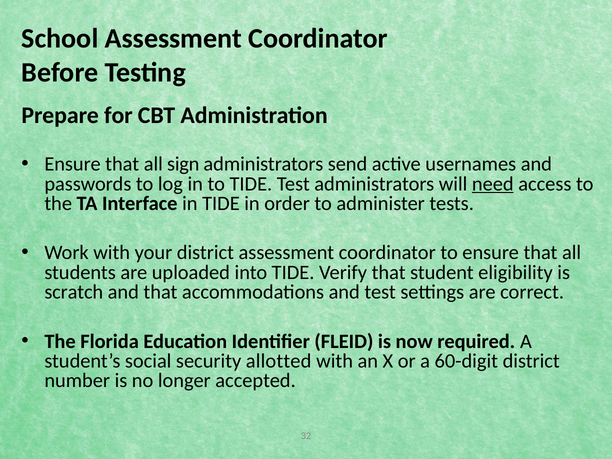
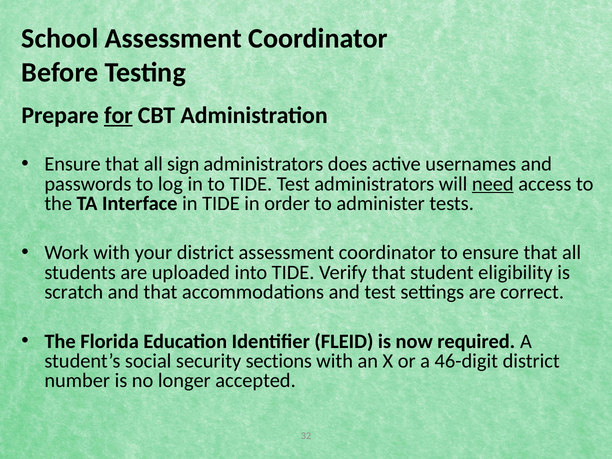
for underline: none -> present (118, 115)
send: send -> does (348, 164)
allotted: allotted -> sections (279, 361)
60-digit: 60-digit -> 46-digit (466, 361)
